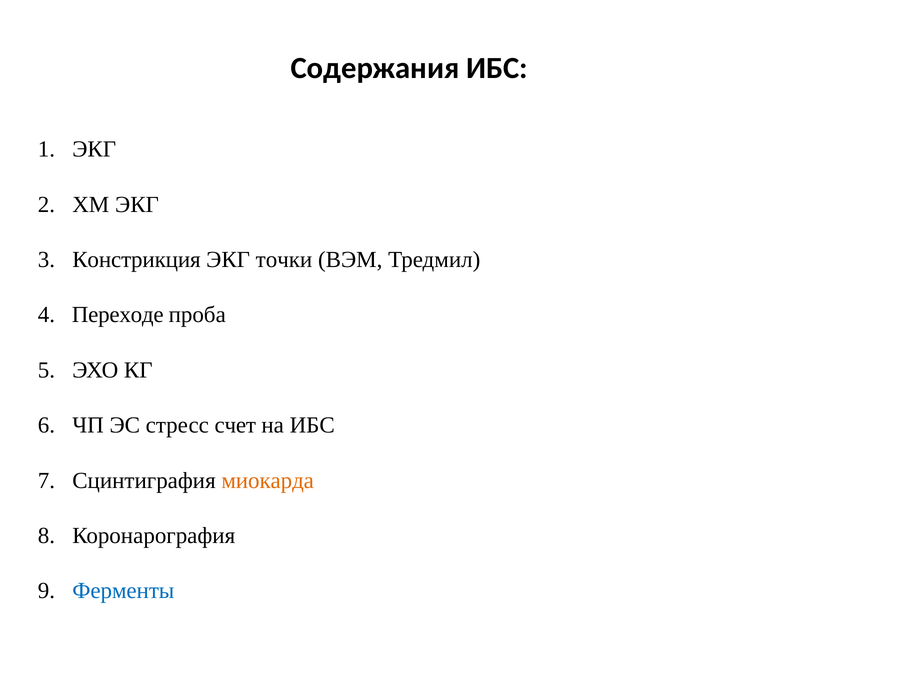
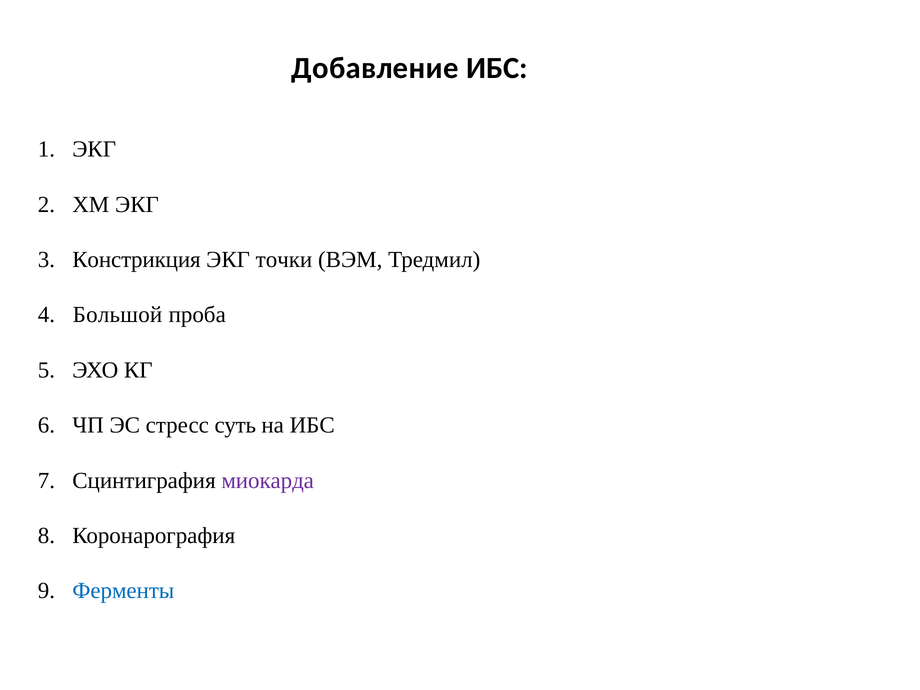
Содержания: Содержания -> Добавление (375, 68)
Переходе: Переходе -> Большой (118, 315)
счет: счет -> суть (235, 425)
миокарда colour: orange -> purple (268, 480)
